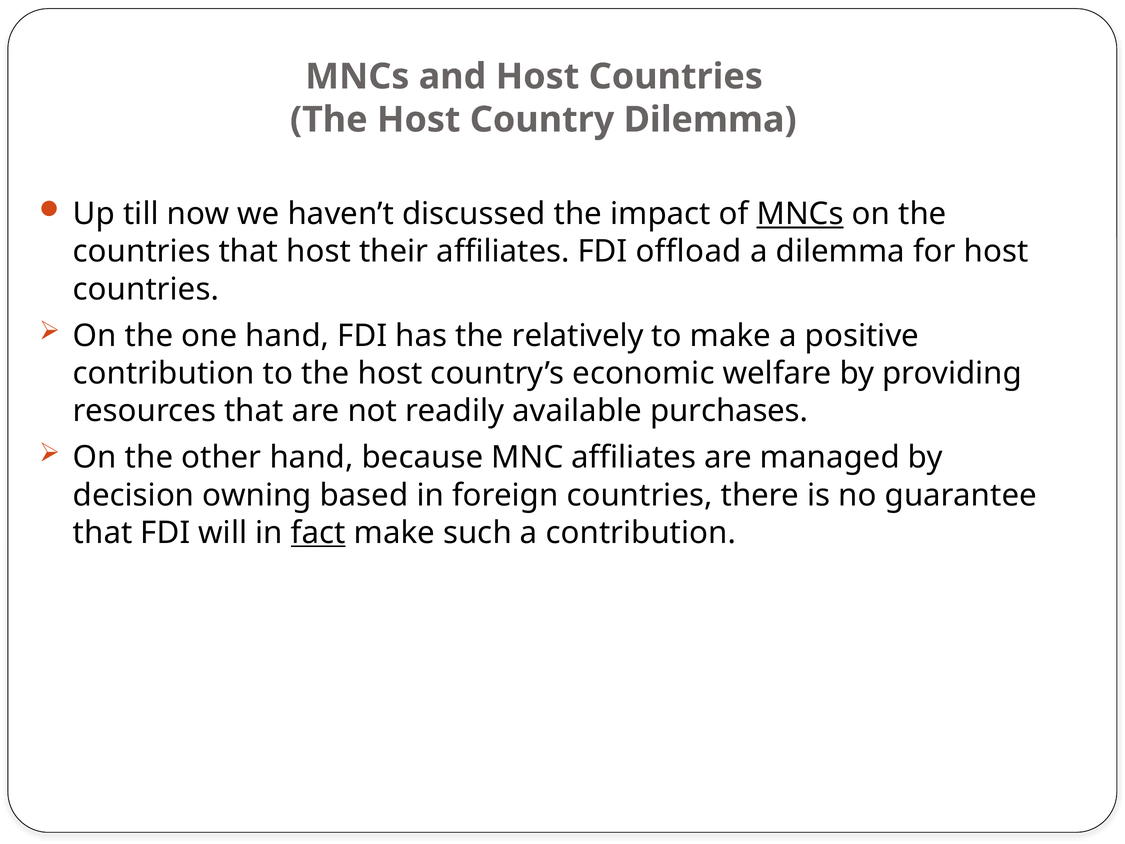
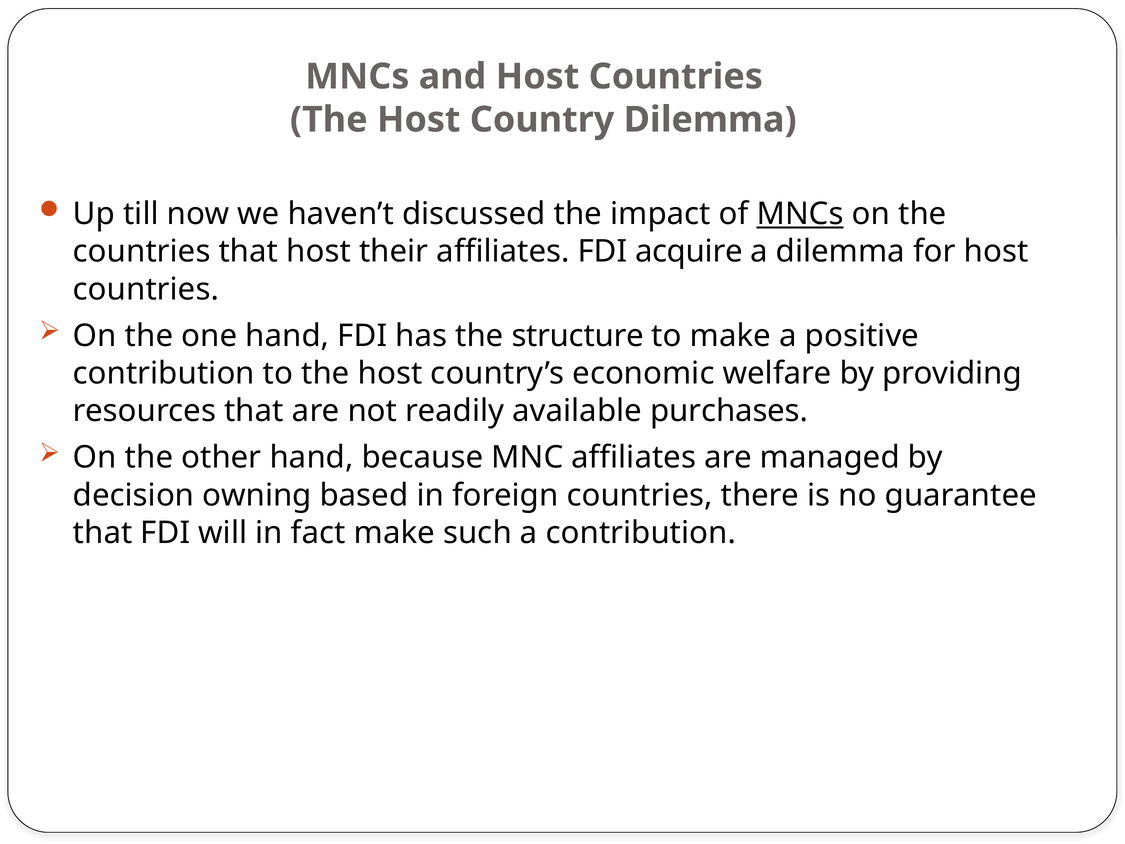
offload: offload -> acquire (689, 252)
relatively: relatively -> structure (578, 336)
fact underline: present -> none (318, 533)
